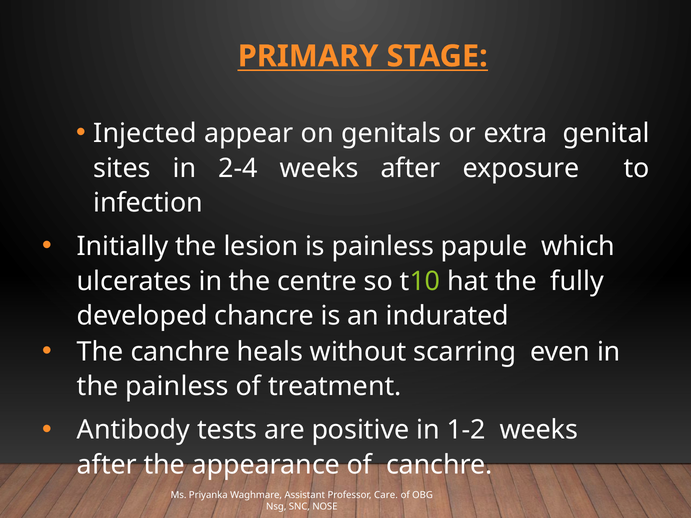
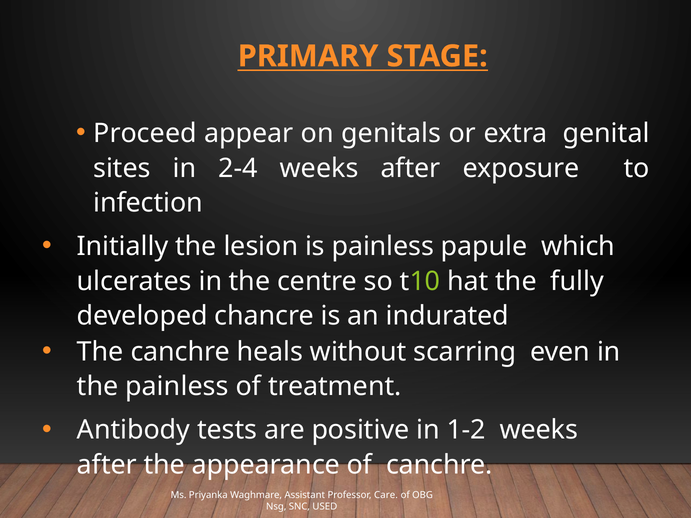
Injected: Injected -> Proceed (145, 133)
NOSE: NOSE -> USED (325, 507)
